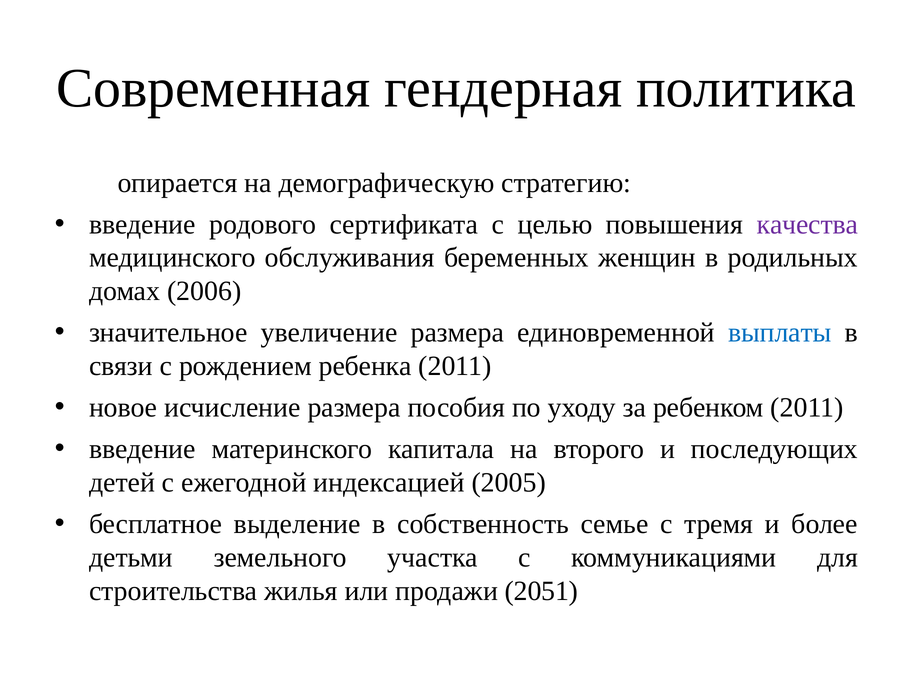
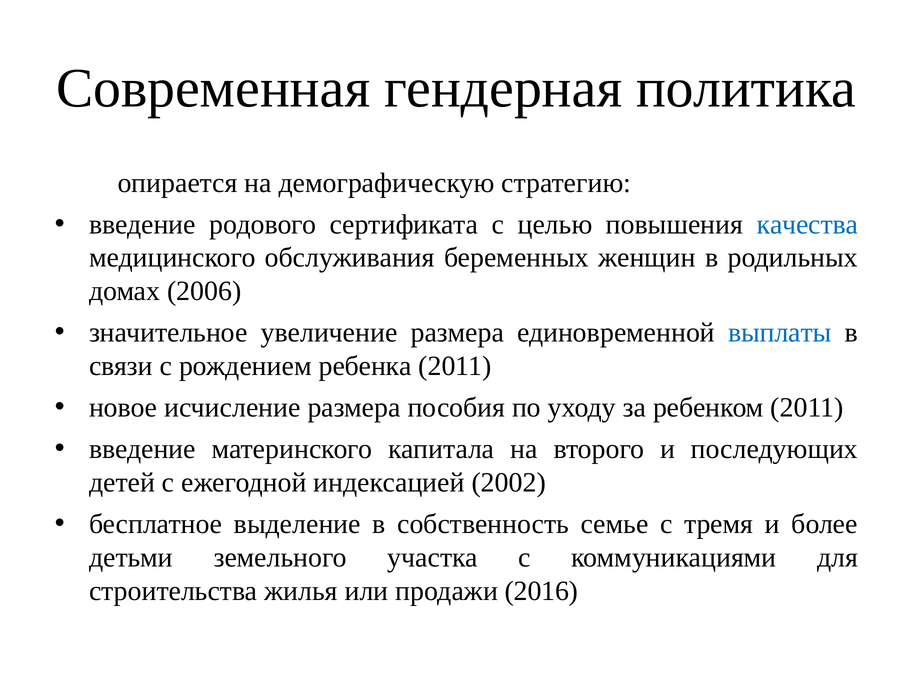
качества colour: purple -> blue (807, 225)
2005: 2005 -> 2002 (509, 483)
2051: 2051 -> 2016 (542, 592)
